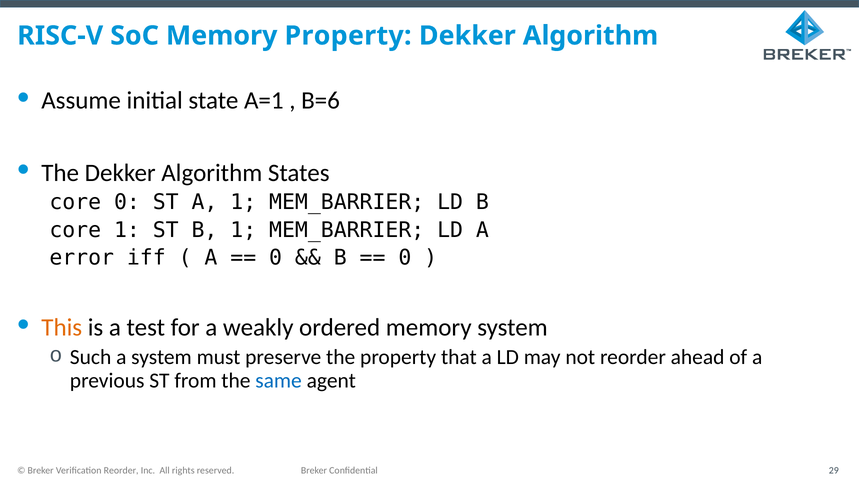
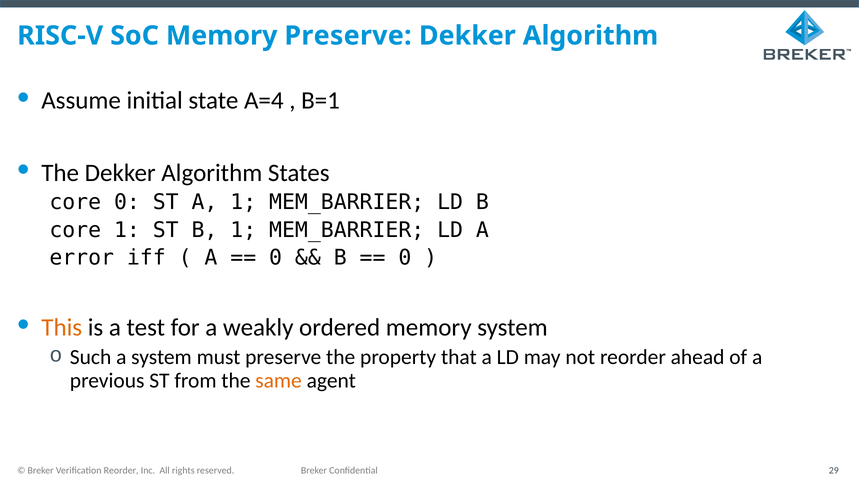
Memory Property: Property -> Preserve (348, 36)
A=1: A=1 -> A=4 (264, 101)
B=6: B=6 -> B=1 (321, 101)
same colour: blue -> orange (279, 381)
